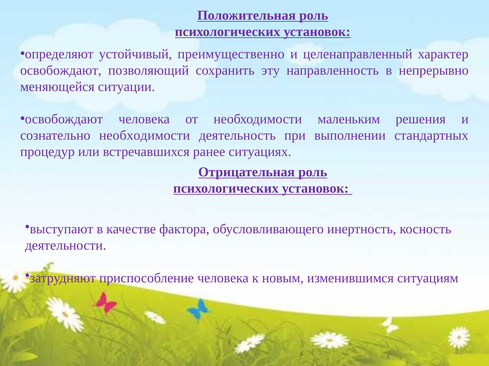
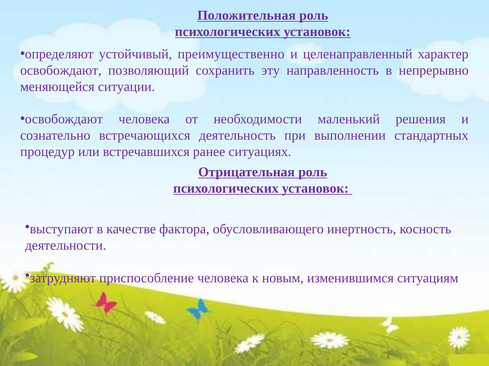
маленьким: маленьким -> маленький (349, 119)
сознательно необходимости: необходимости -> встречающихся (145, 136)
